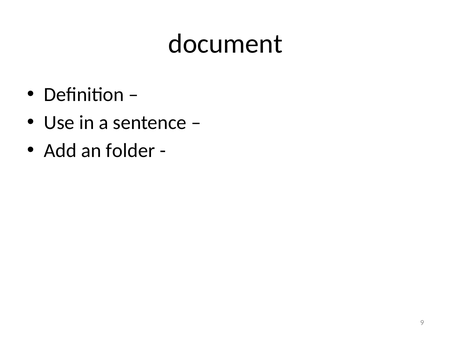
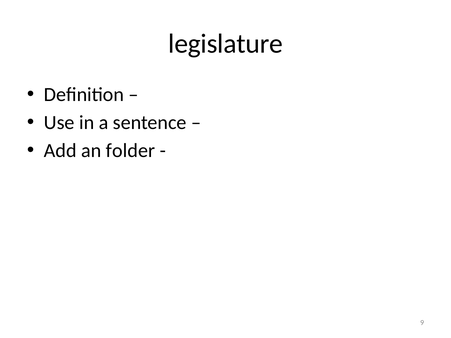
document: document -> legislature (226, 44)
